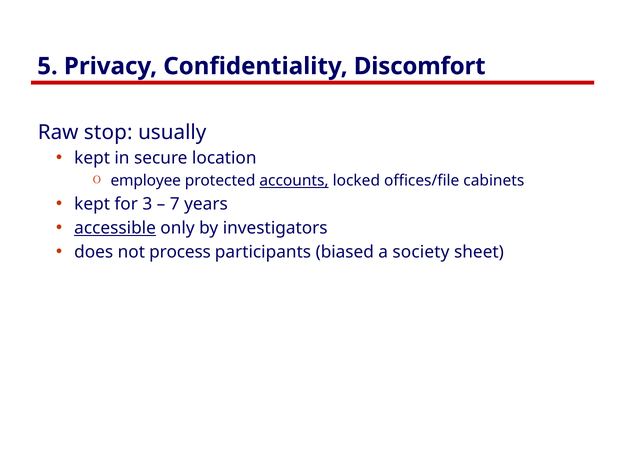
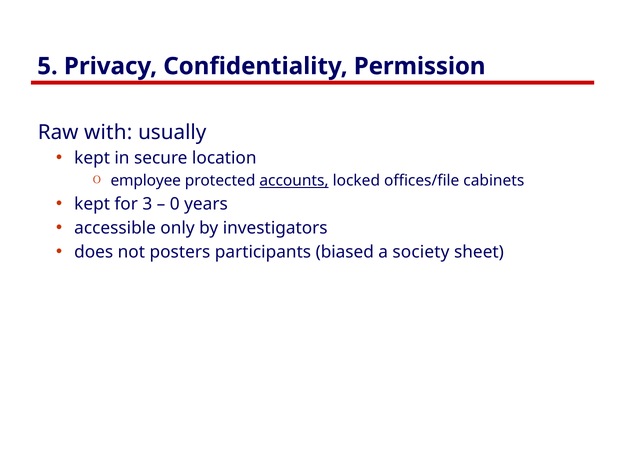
Discomfort: Discomfort -> Permission (420, 66)
stop: stop -> with (108, 132)
7: 7 -> 0 (175, 204)
accessible underline: present -> none (115, 228)
process: process -> posters (180, 252)
